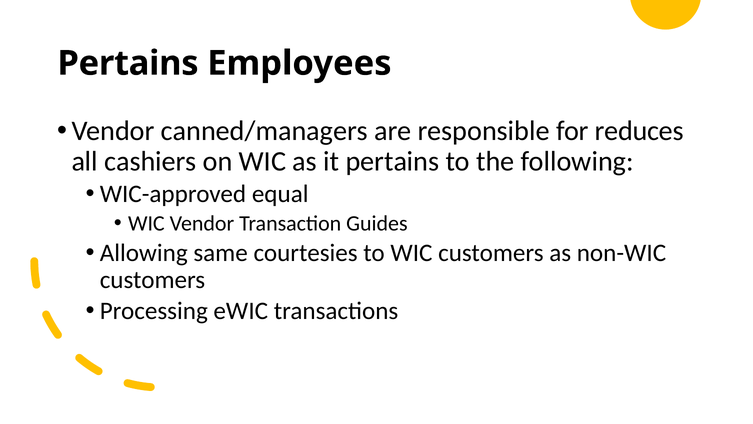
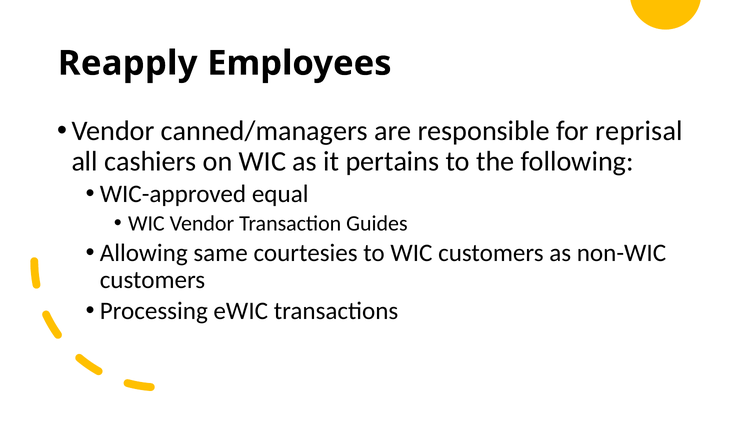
Pertains: Pertains -> Reapply (128, 63)
reduces: reduces -> reprisal (639, 131)
